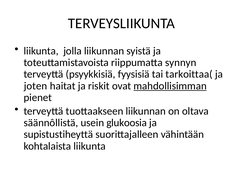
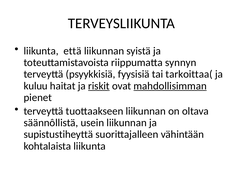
jolla: jolla -> että (72, 51)
joten: joten -> kuluu (36, 86)
riskit underline: none -> present (99, 86)
usein glukoosia: glukoosia -> liikunnan (127, 123)
